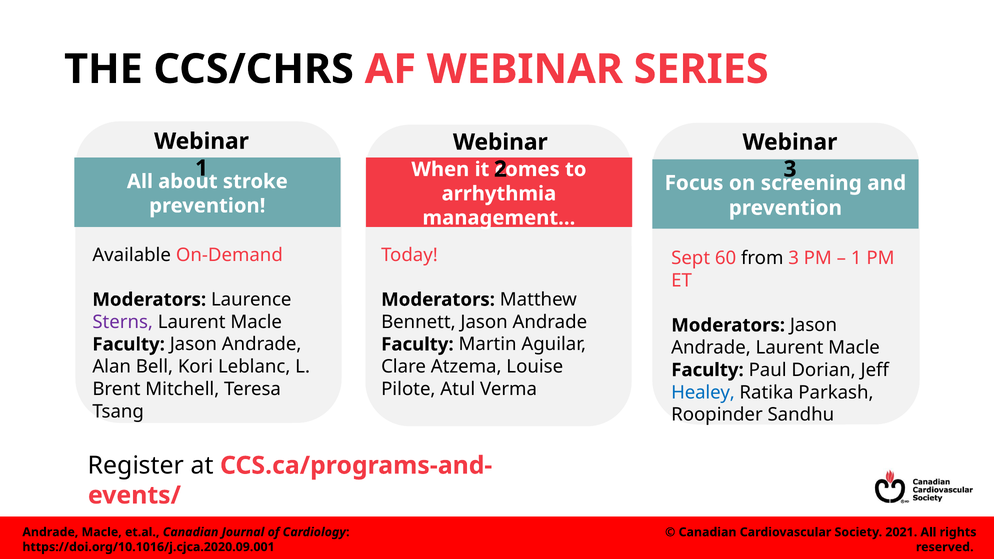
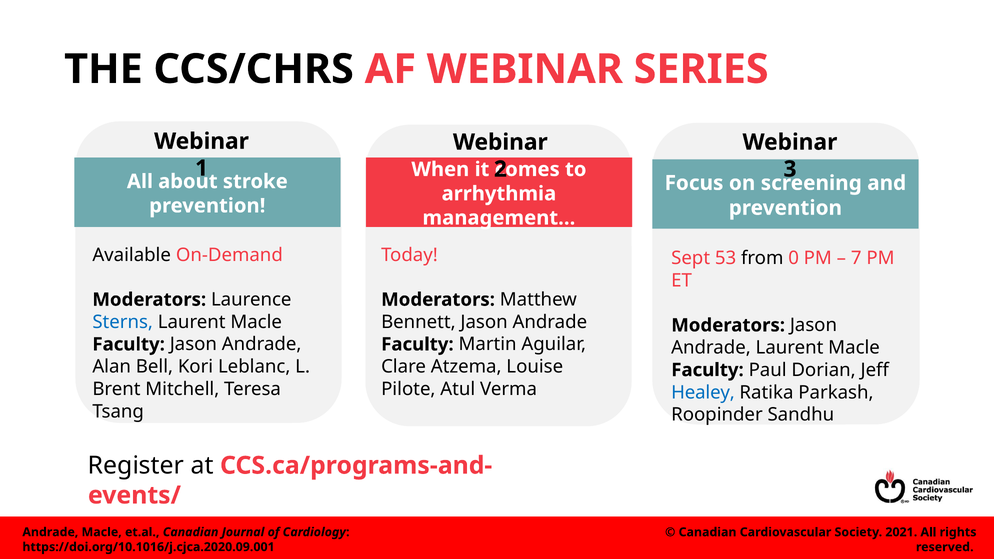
60: 60 -> 53 (726, 258)
from 3: 3 -> 0 (794, 258)
1: 1 -> 7 (856, 258)
Sterns colour: purple -> blue (123, 322)
